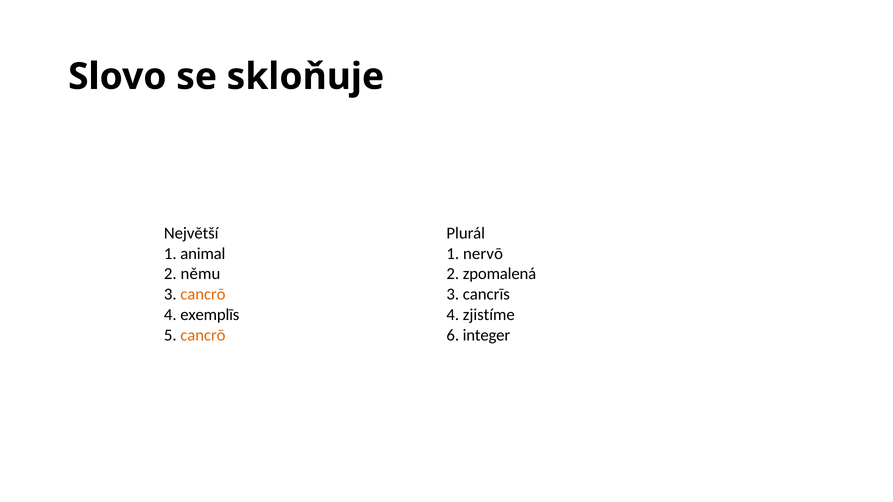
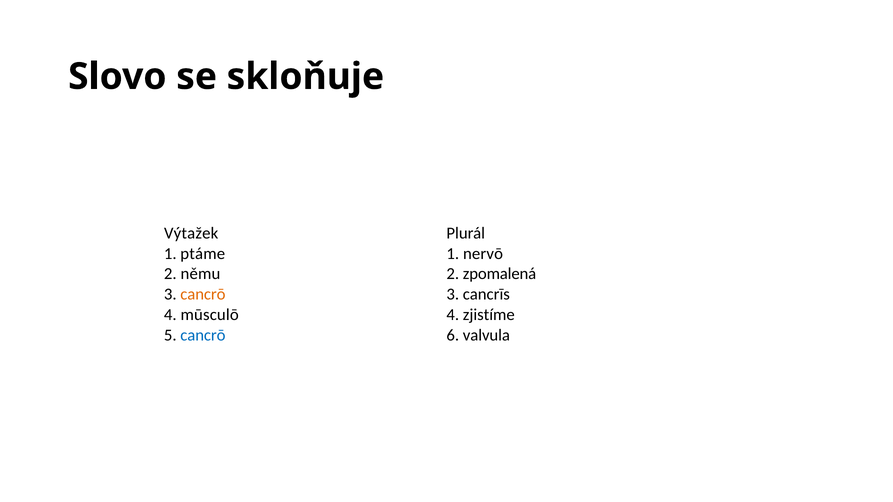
Největší: Největší -> Výtažek (191, 233)
animal: animal -> ptáme (203, 254)
exemplīs: exemplīs -> mūsculō (210, 315)
cancrō colour: orange -> blue (203, 335)
integer: integer -> valvula (486, 335)
